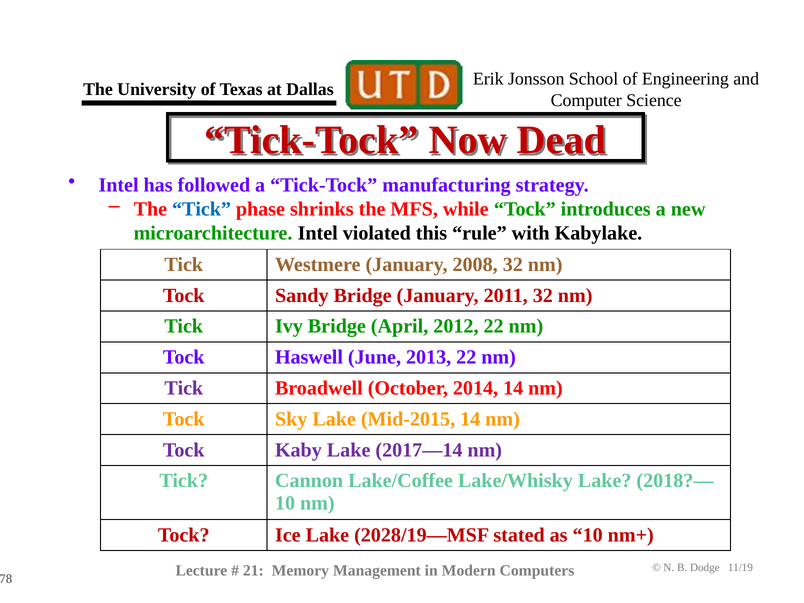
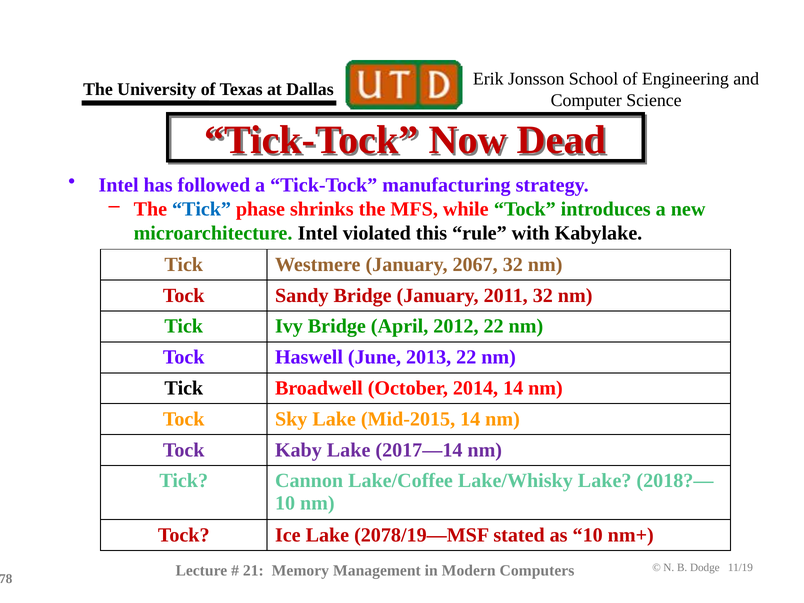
2008: 2008 -> 2067 (475, 265)
Tick colour: purple -> black (184, 388)
2028/19—MSF: 2028/19—MSF -> 2078/19—MSF (422, 535)
